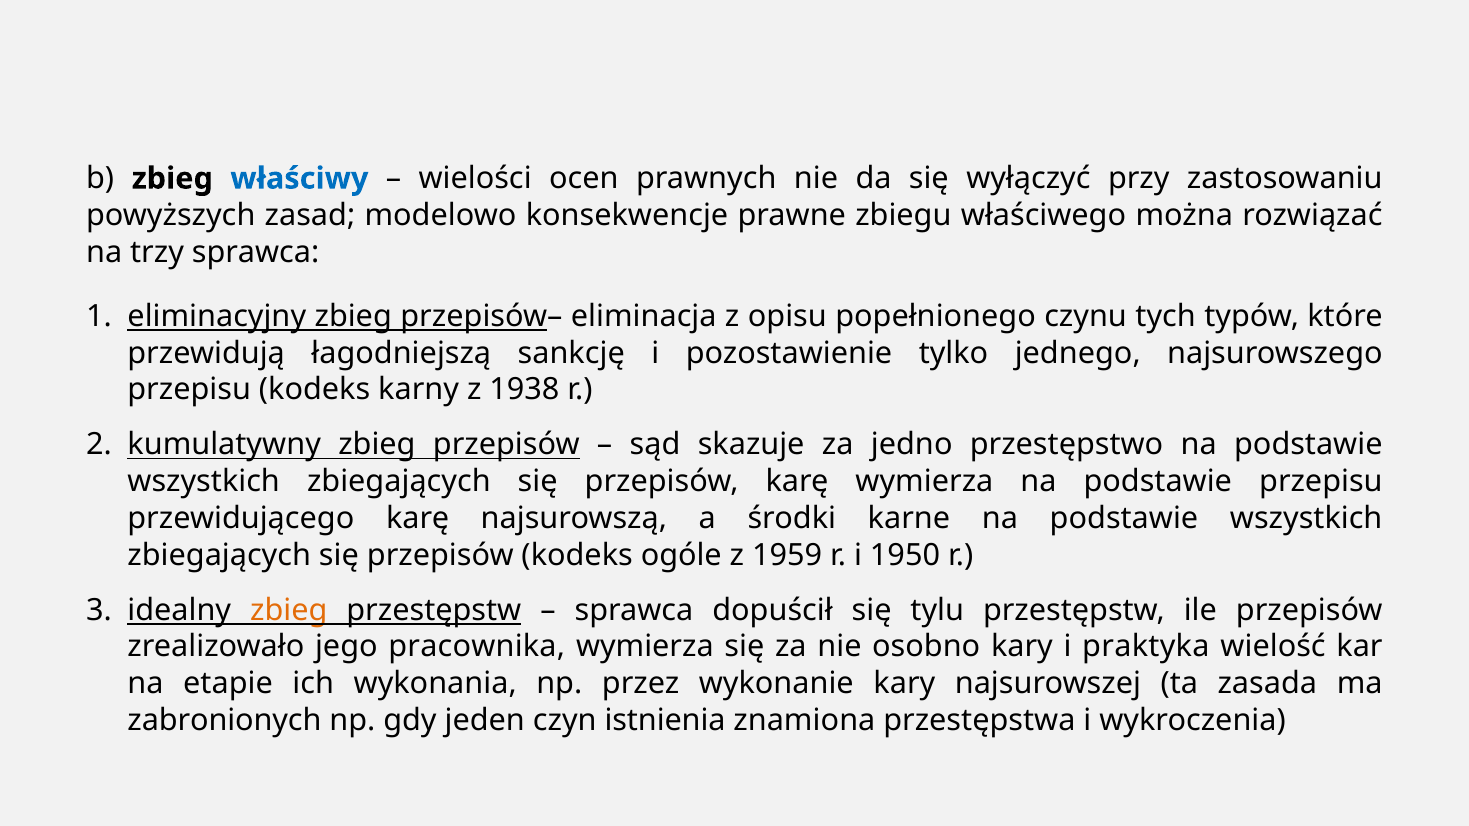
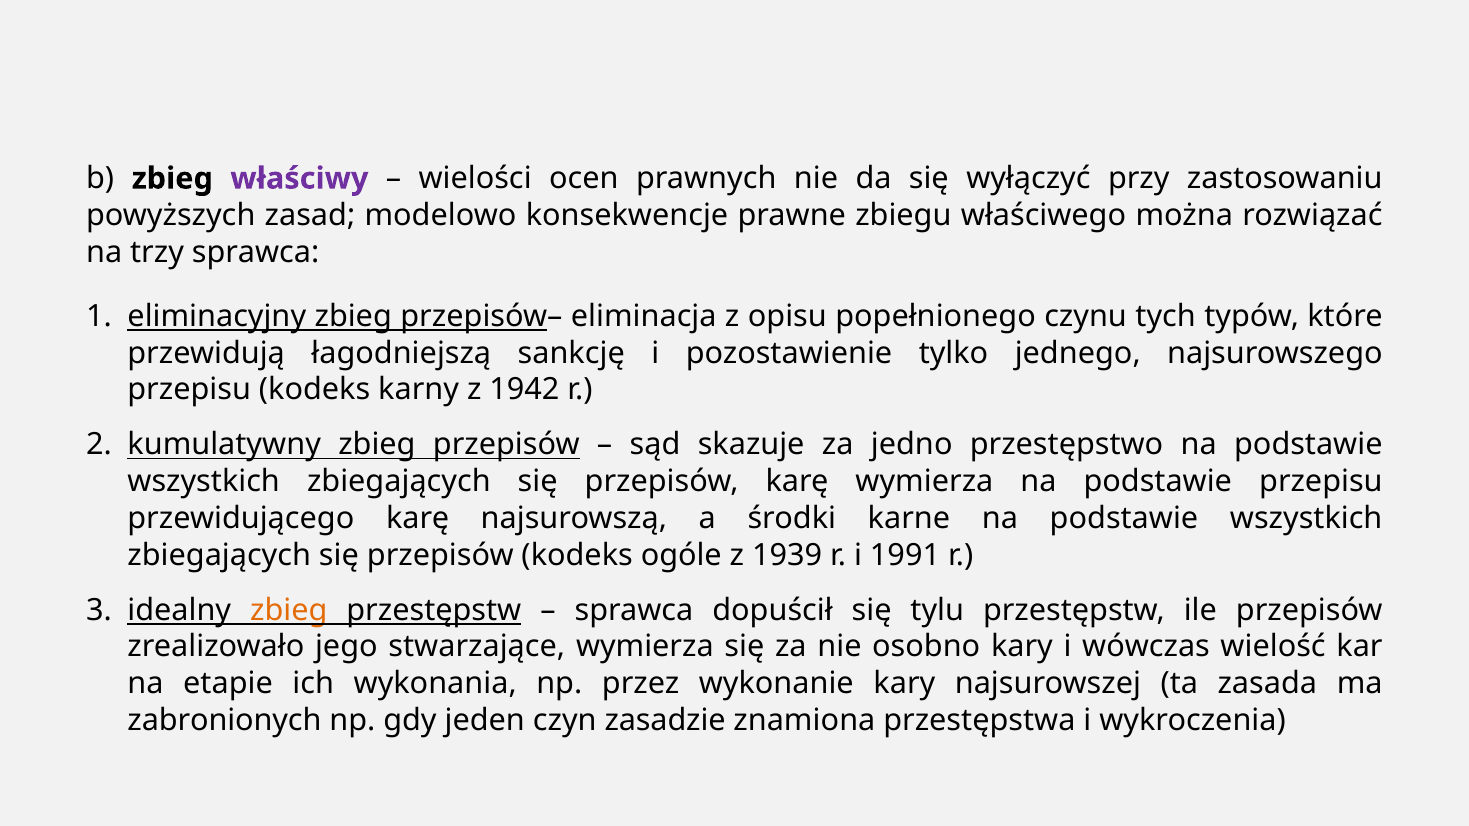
właściwy colour: blue -> purple (299, 179)
1938: 1938 -> 1942 (524, 390)
1959: 1959 -> 1939 (787, 555)
1950: 1950 -> 1991 (905, 555)
pracownika: pracownika -> stwarzające (477, 647)
praktyka: praktyka -> wówczas (1146, 647)
istnienia: istnienia -> zasadzie (665, 720)
